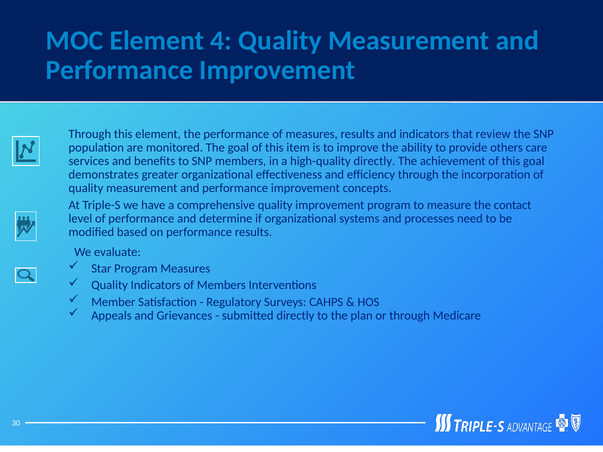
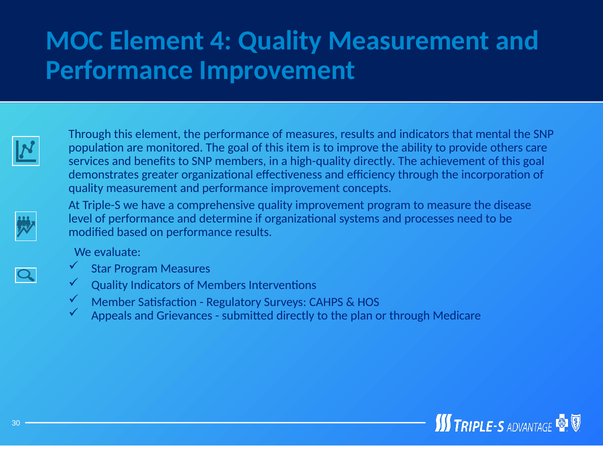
review: review -> mental (493, 134)
contact: contact -> disease (513, 205)
